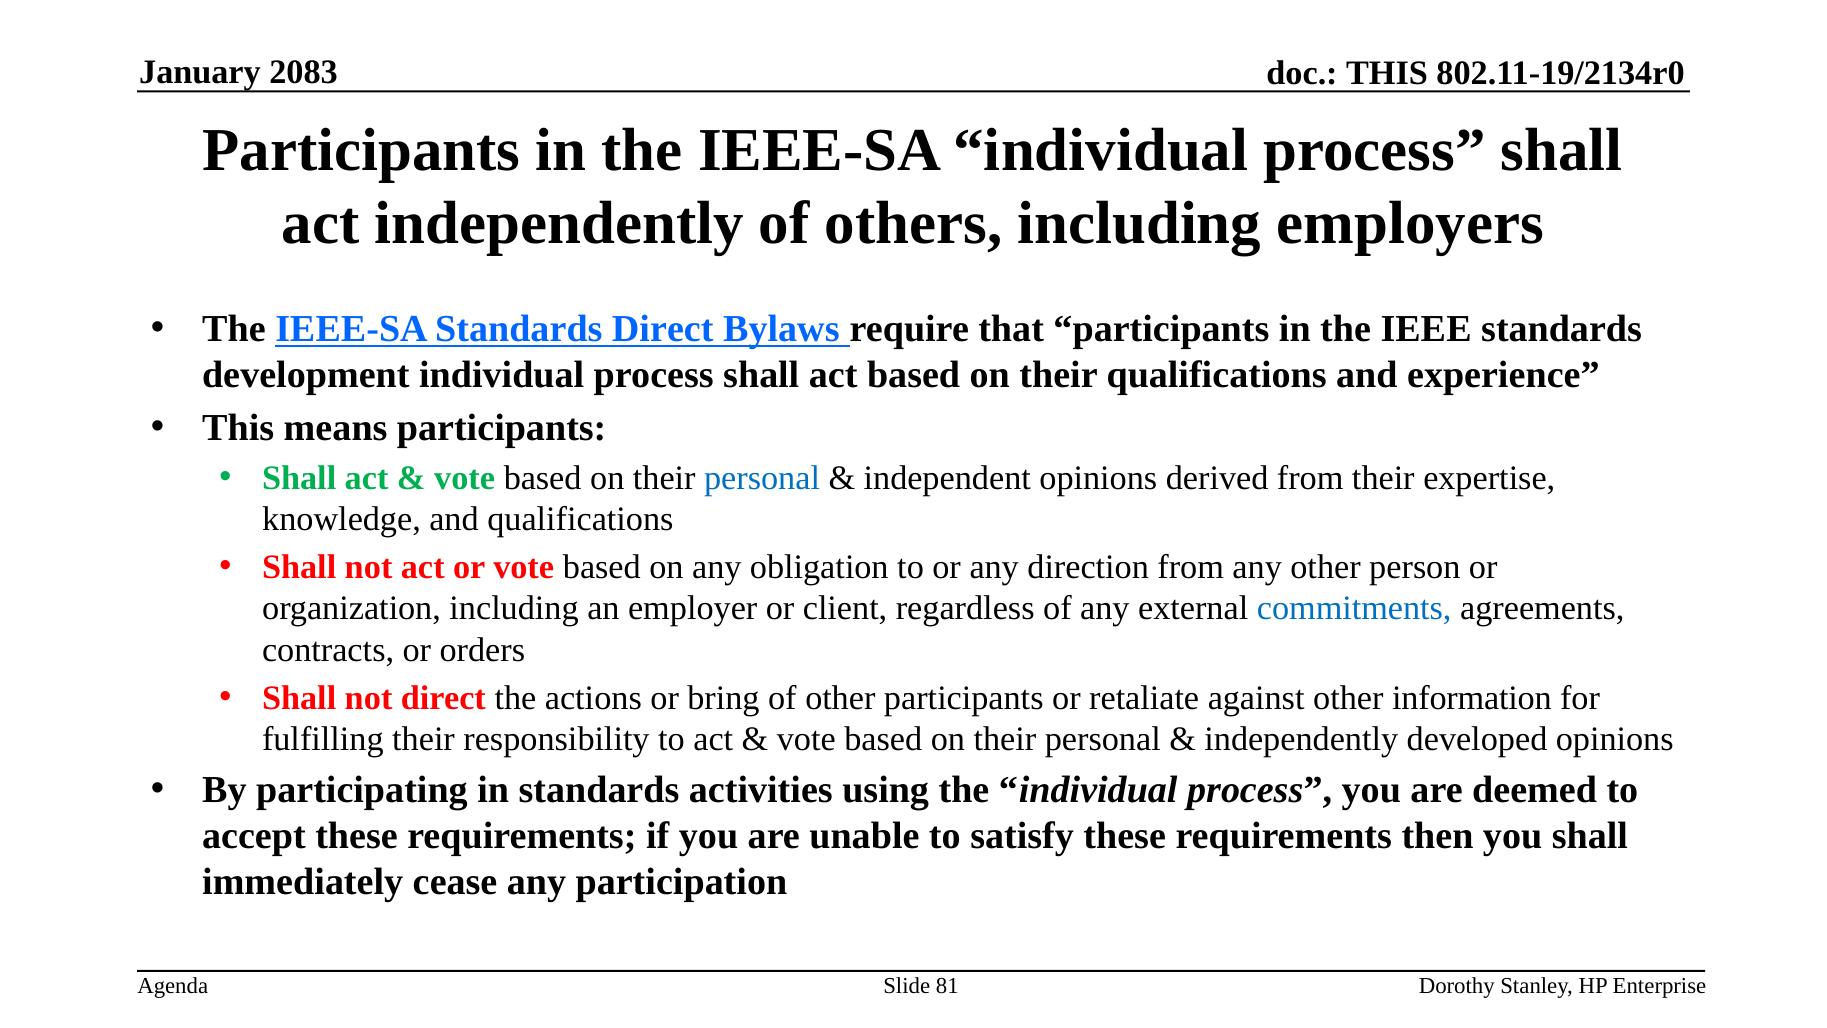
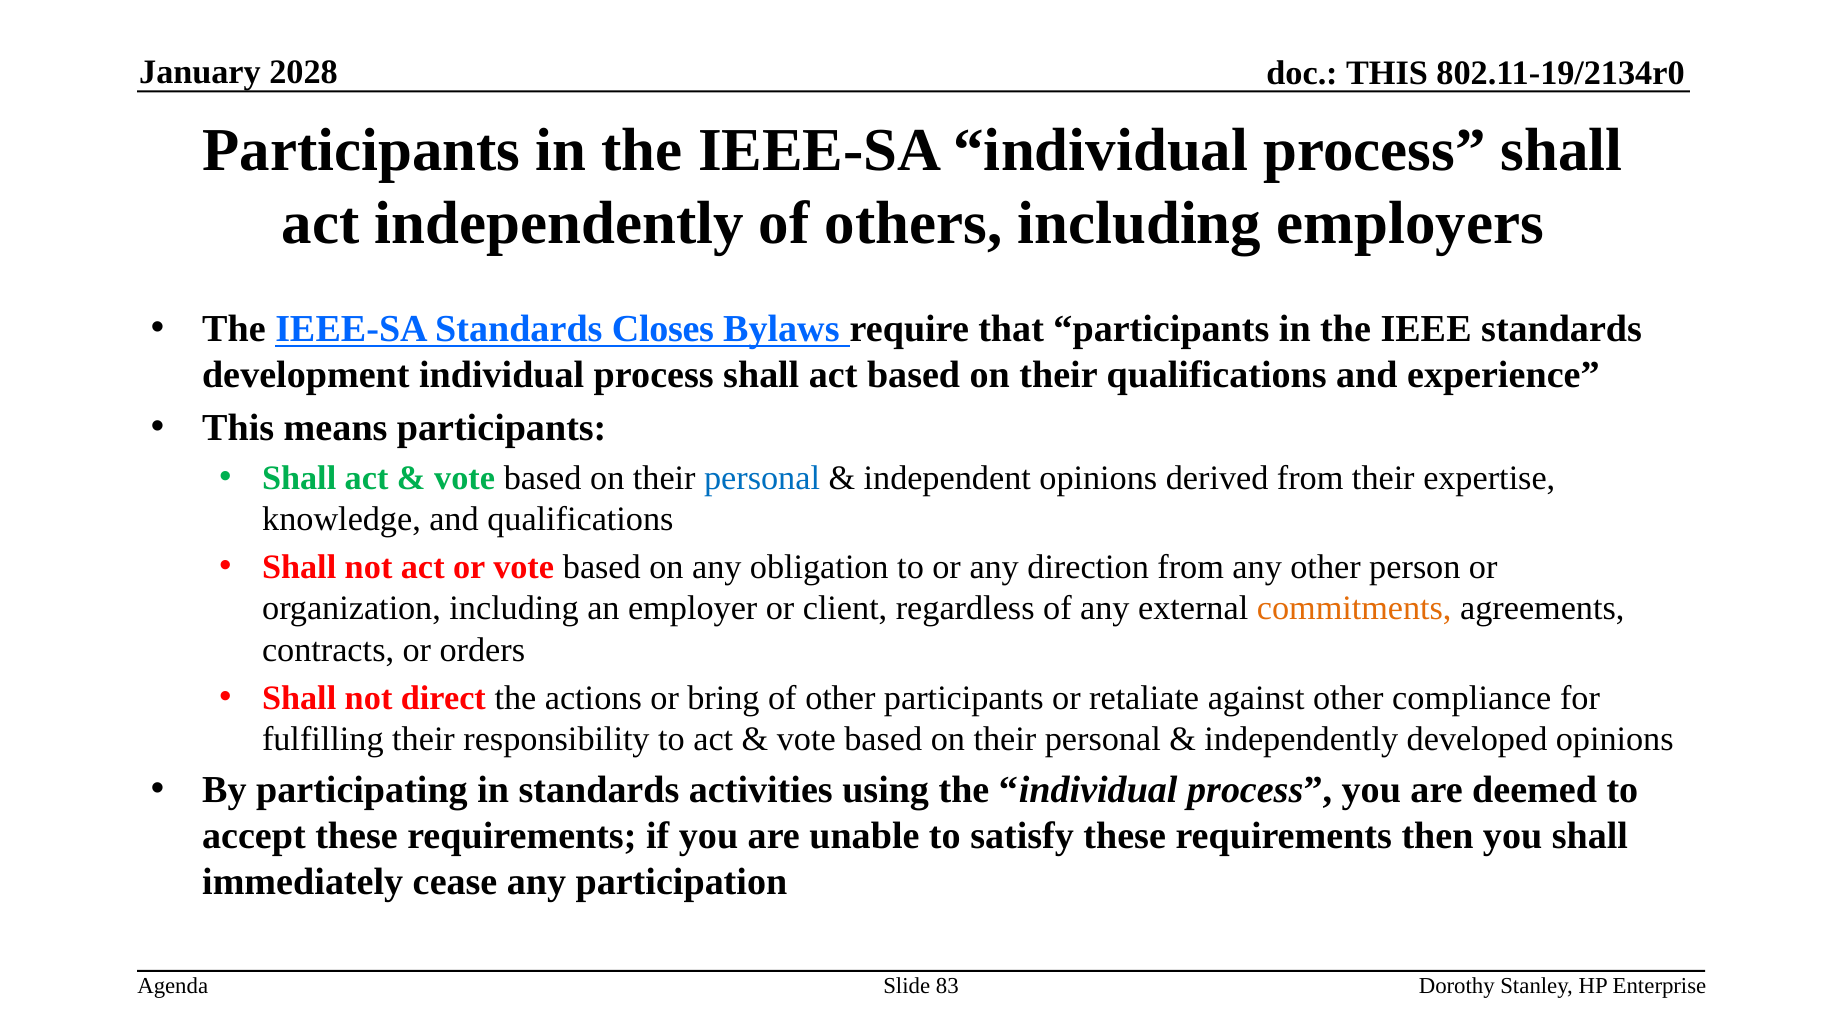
2083: 2083 -> 2028 (304, 73)
Standards Direct: Direct -> Closes (663, 329)
commitments colour: blue -> orange (1354, 608)
information: information -> compliance (1472, 697)
81: 81 -> 83 (947, 986)
